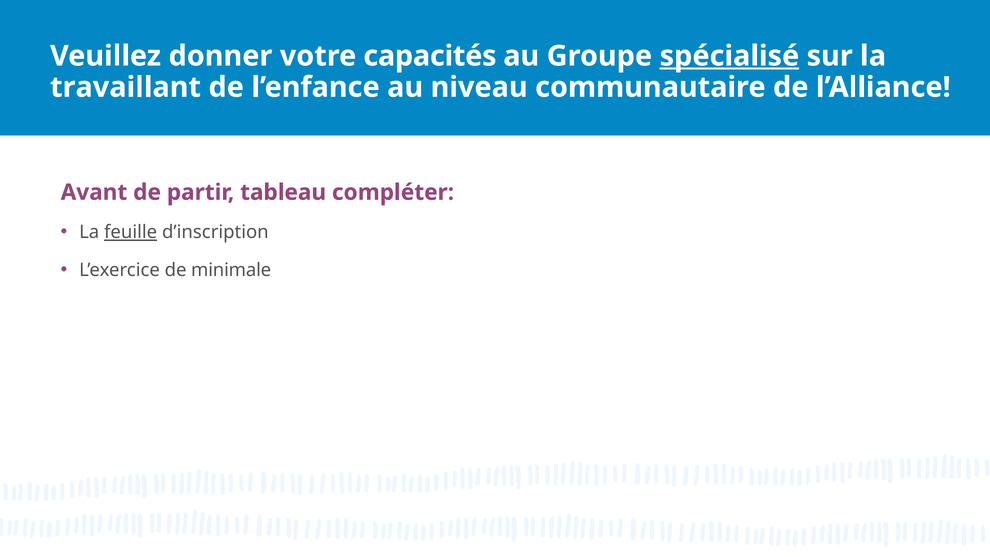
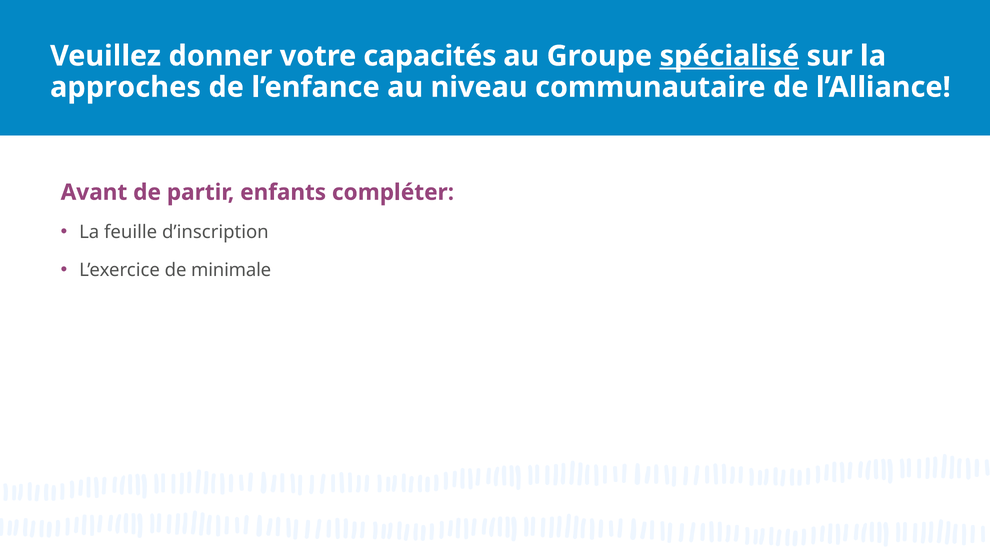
travaillant: travaillant -> approches (125, 87)
tableau: tableau -> enfants (283, 192)
feuille underline: present -> none (131, 232)
